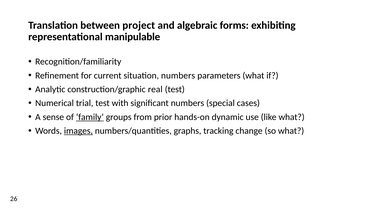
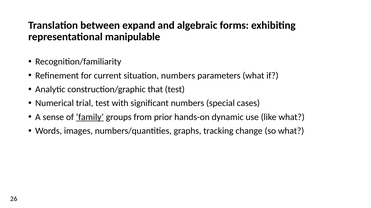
project: project -> expand (139, 25)
real: real -> that (155, 90)
images underline: present -> none (78, 131)
